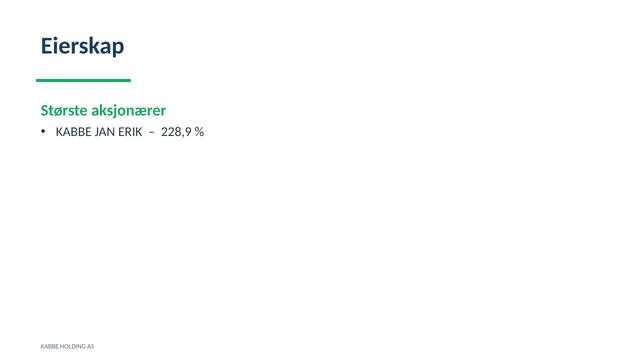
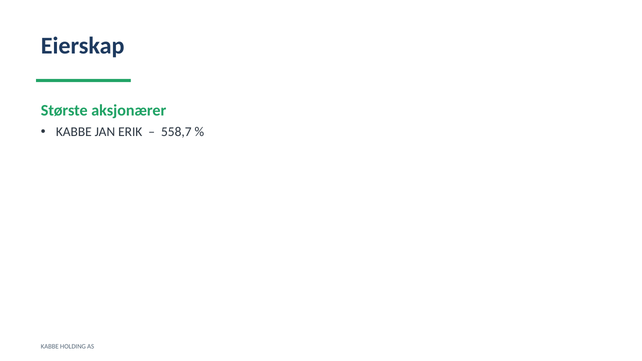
228,9: 228,9 -> 558,7 (176, 132)
